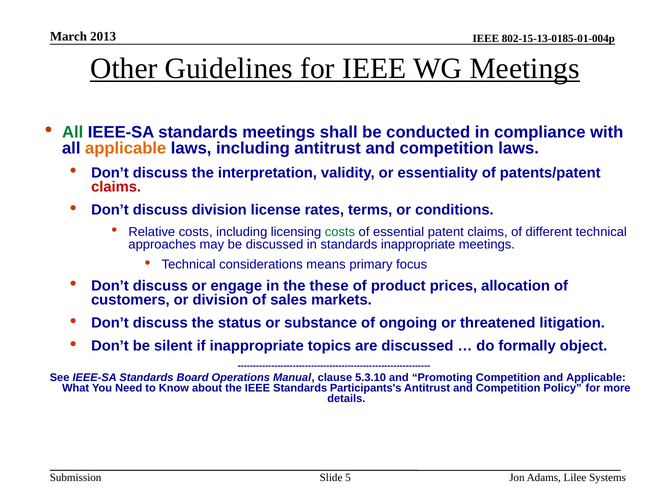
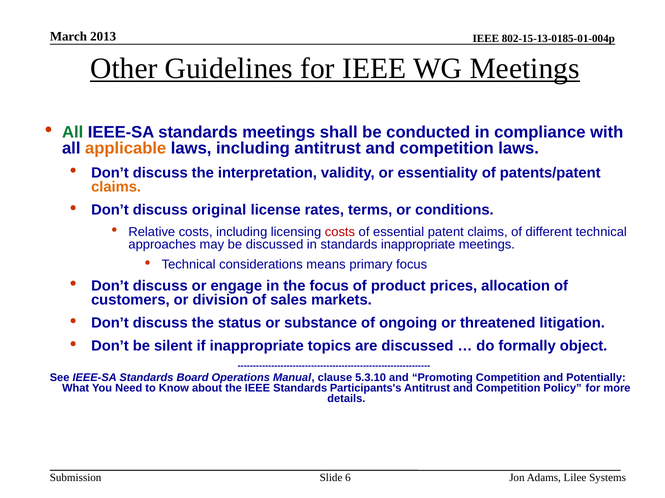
claims colour: red -> orange (116, 187)
discuss division: division -> original (219, 210)
costs colour: green -> red (340, 232)
the these: these -> focus (329, 286)
and Applicable: Applicable -> Potentially (596, 378)
5: 5 -> 6 (348, 478)
